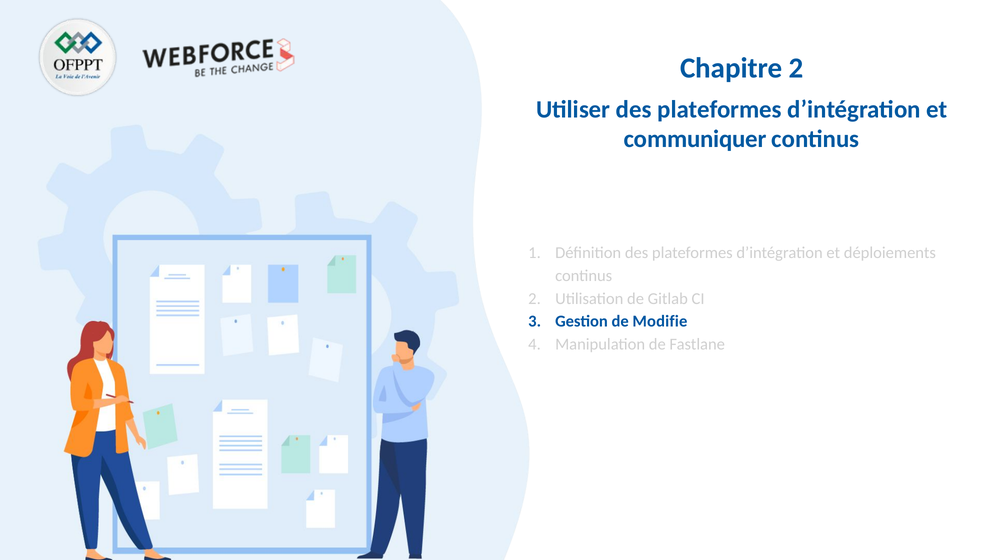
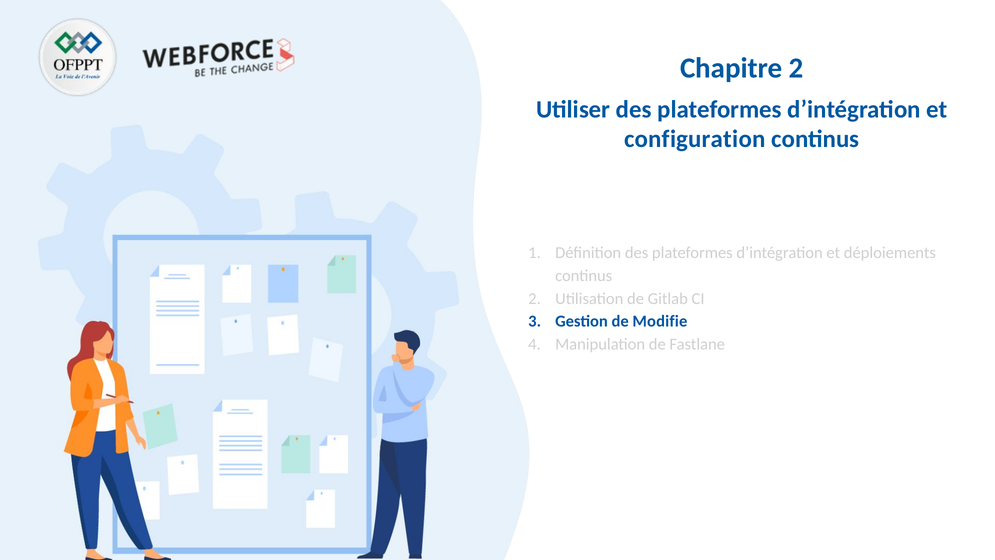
communiquer: communiquer -> configuration (695, 139)
